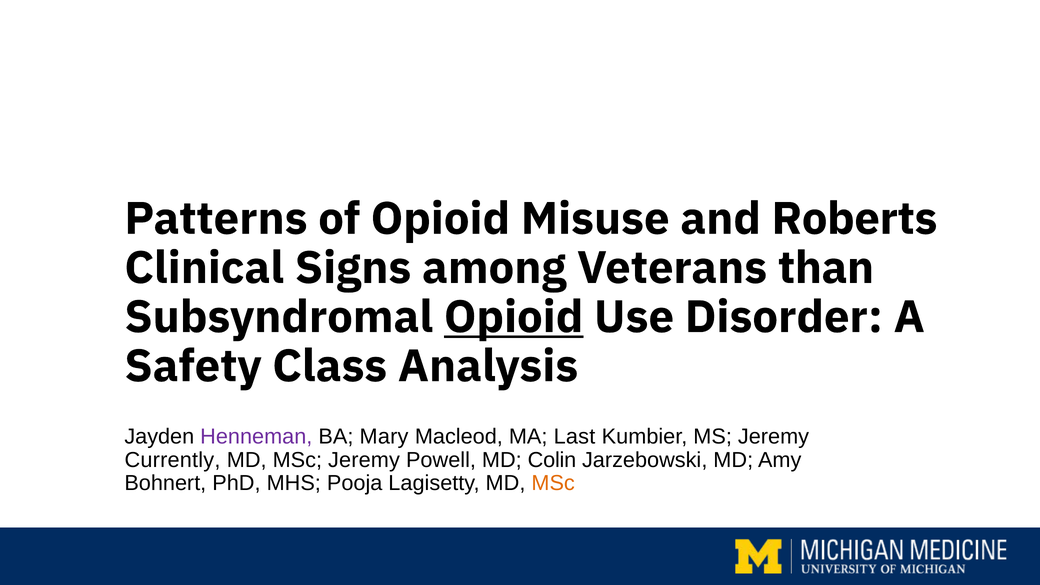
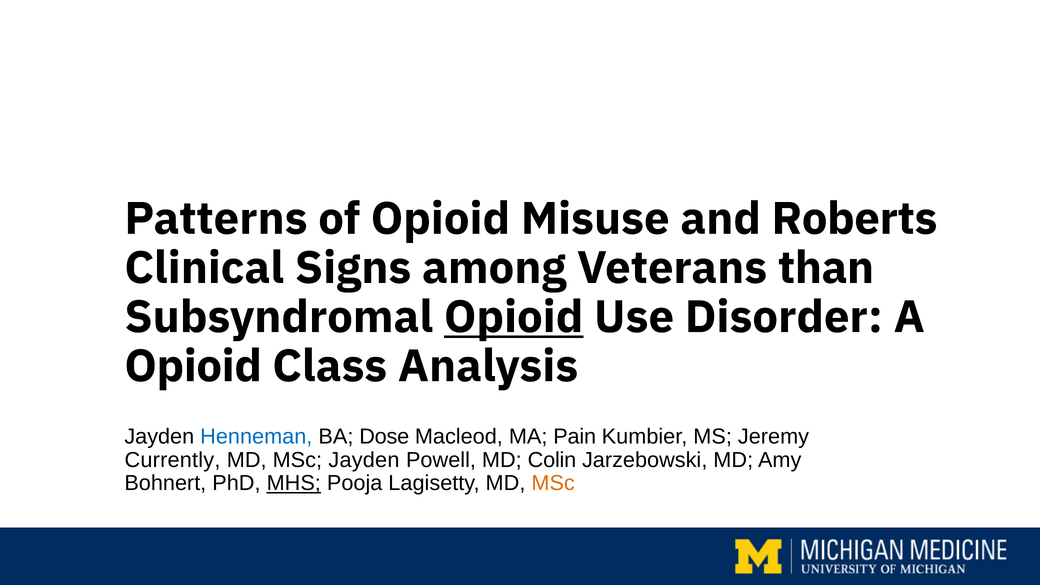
Safety: Safety -> Opioid (193, 366)
Henneman colour: purple -> blue (256, 437)
Mary: Mary -> Dose (384, 437)
Last: Last -> Pain (575, 437)
MSc Jeremy: Jeremy -> Jayden (364, 460)
MHS underline: none -> present (294, 483)
